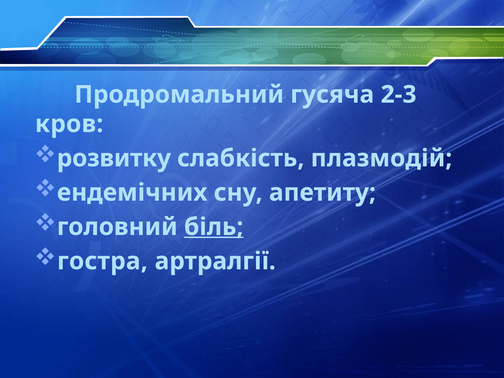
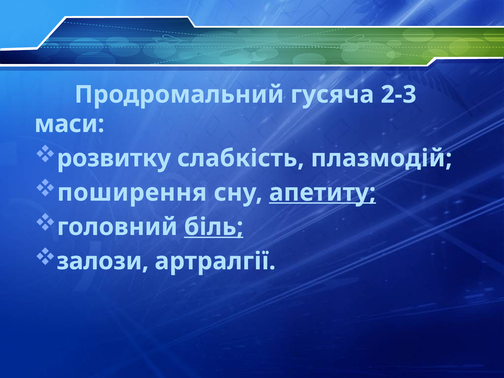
кров: кров -> маси (69, 124)
ендемічних: ендемічних -> поширення (132, 193)
апетиту underline: none -> present (322, 193)
гостра: гостра -> залози (103, 261)
